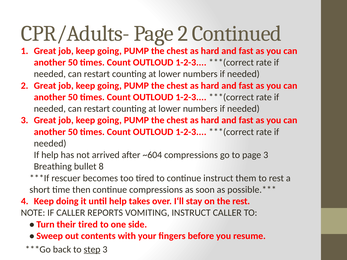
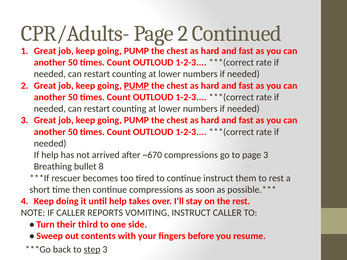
PUMP underline: none -> present (136, 86)
~604: ~604 -> ~670 (152, 155)
their tired: tired -> third (88, 225)
